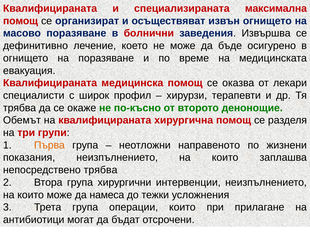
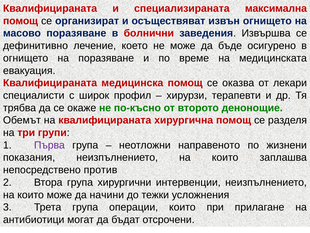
Първа colour: orange -> purple (49, 145)
непосредствено трябва: трябва -> против (101, 170)
намеса: намеса -> начини (107, 194)
